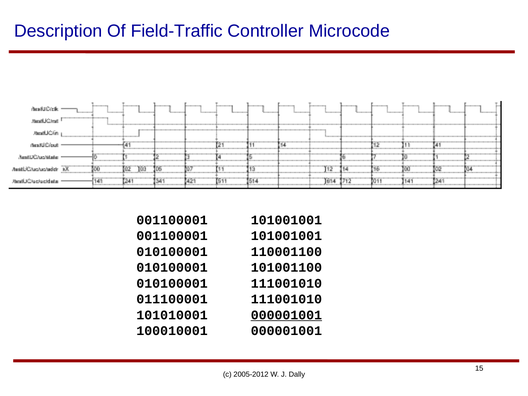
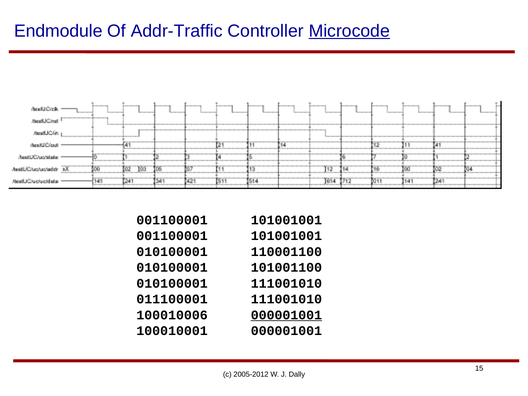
Description: Description -> Endmodule (58, 31)
Field-Traffic: Field-Traffic -> Addr-Traffic (177, 31)
Microcode underline: none -> present (349, 31)
101010001: 101010001 -> 100010006 (172, 315)
